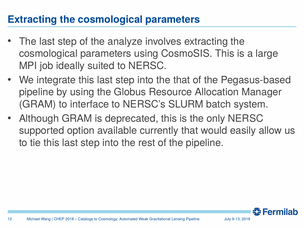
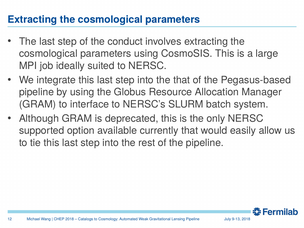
analyze: analyze -> conduct (125, 41)
